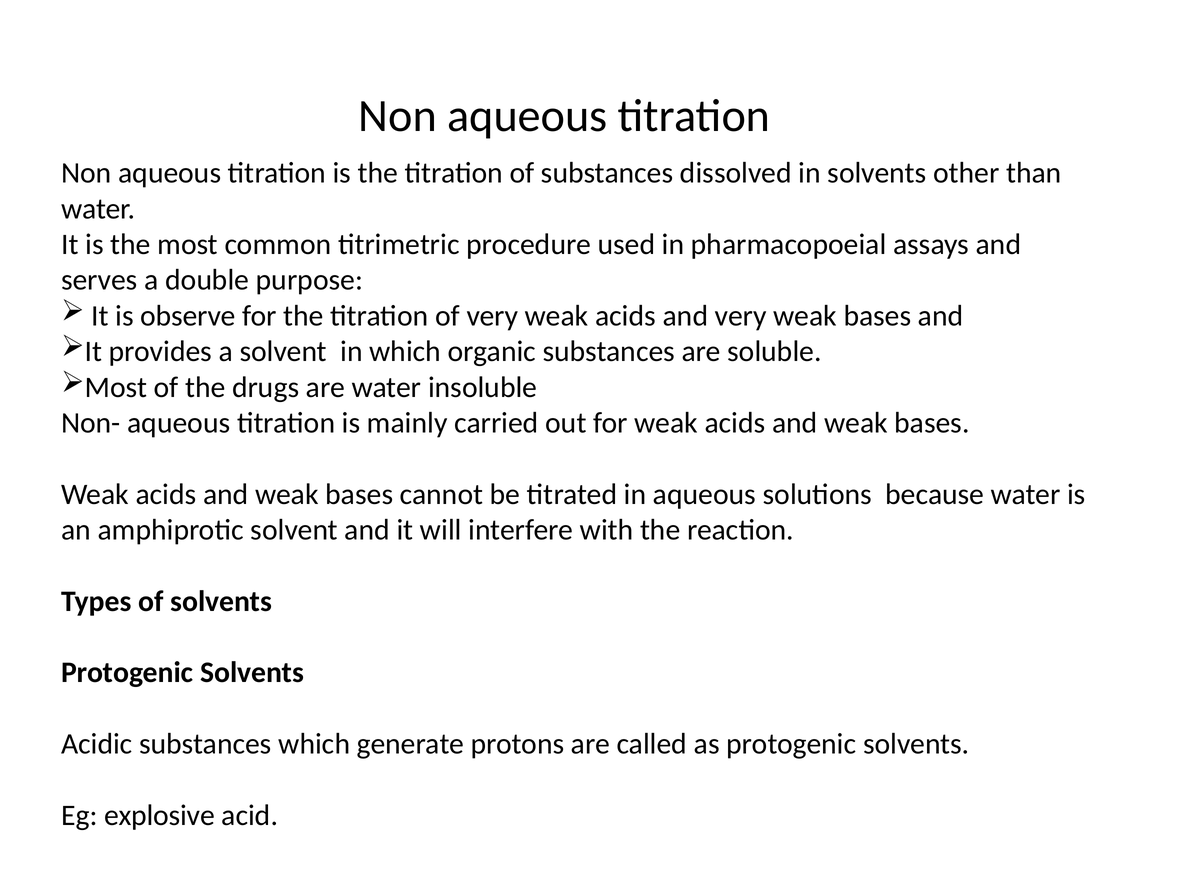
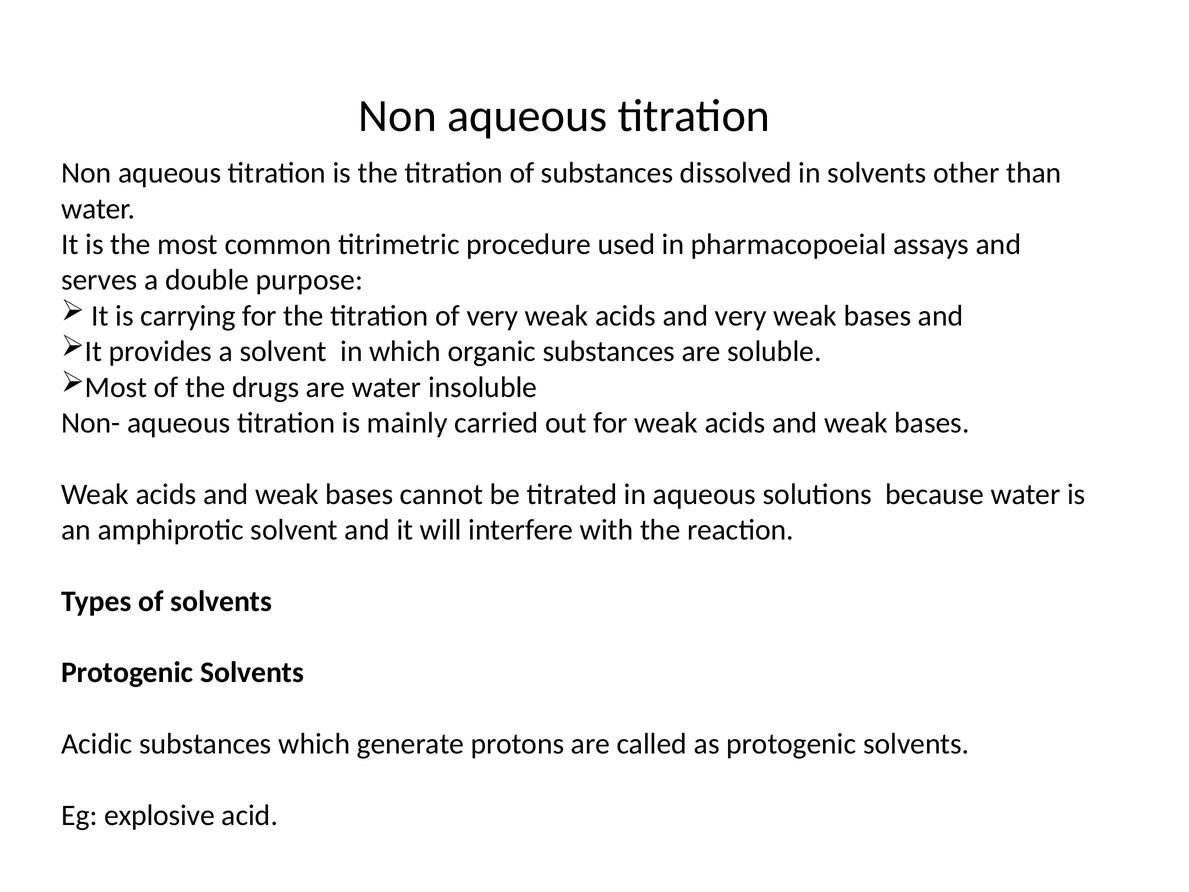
observe: observe -> carrying (188, 316)
